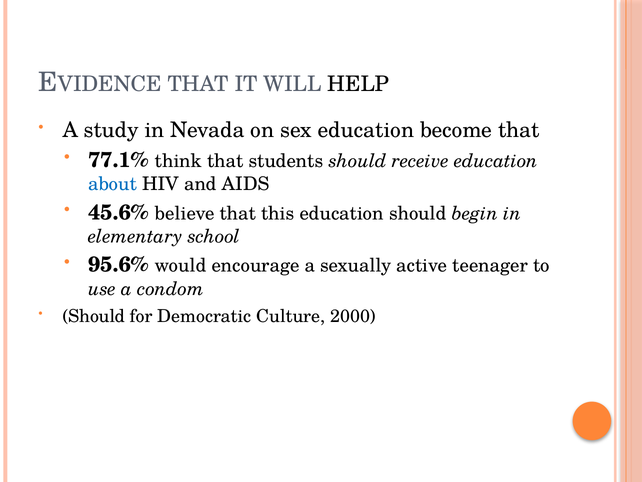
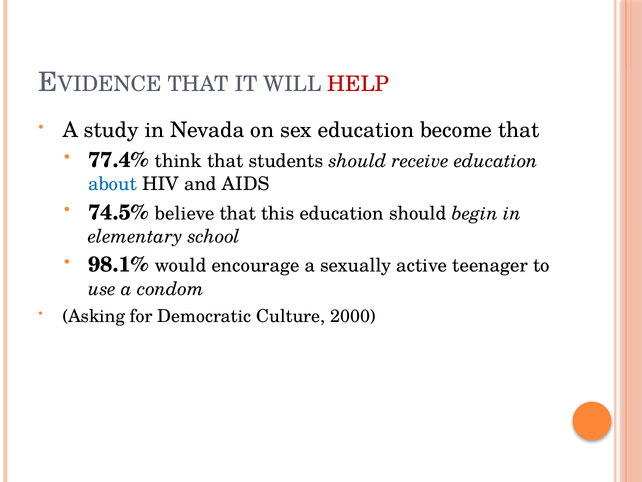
HELP colour: black -> red (358, 84)
77.1%: 77.1% -> 77.4% (118, 160)
45.6%: 45.6% -> 74.5% (118, 212)
95.6%: 95.6% -> 98.1% (118, 265)
Should: Should -> Asking (94, 316)
